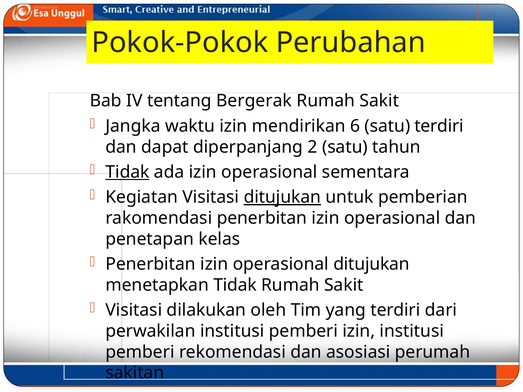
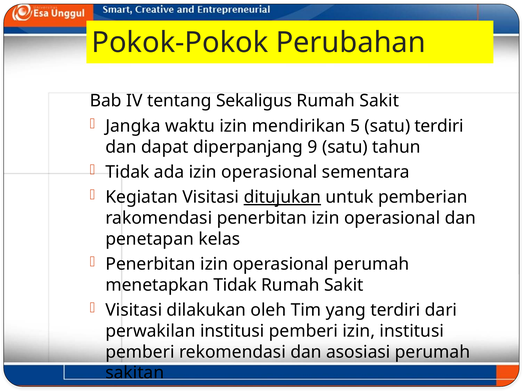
Bergerak: Bergerak -> Sekaligus (254, 101)
6: 6 -> 5 (355, 126)
2: 2 -> 9 (313, 147)
Tidak underline: present -> none (127, 172)
operasional ditujukan: ditujukan -> perumah (371, 264)
